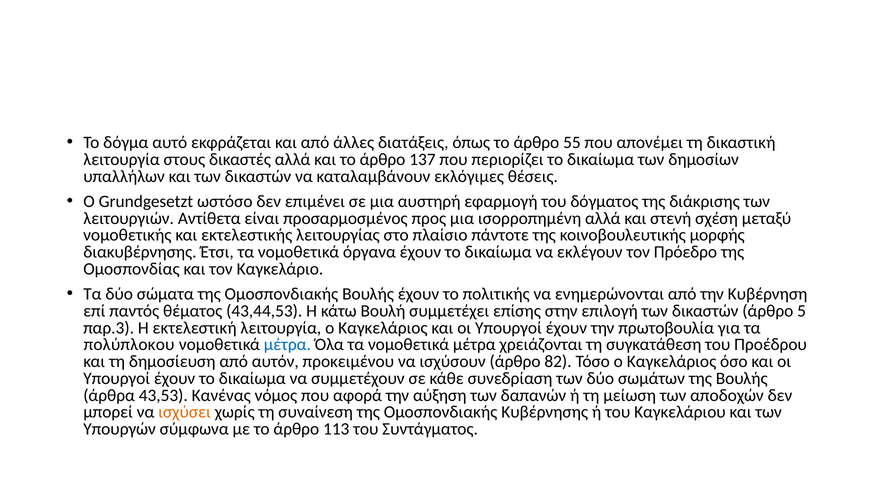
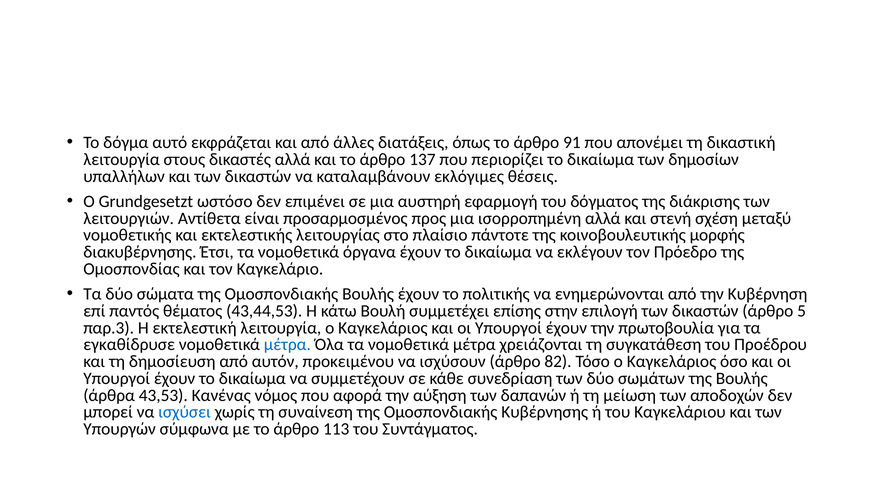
55: 55 -> 91 (572, 142)
πολύπλοκου: πολύπλοκου -> εγκαθίδρυσε (129, 344)
ισχύσει colour: orange -> blue (185, 412)
